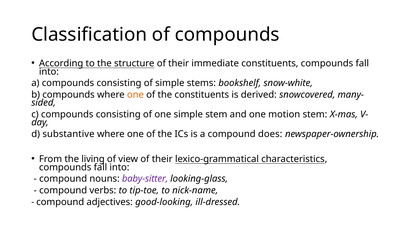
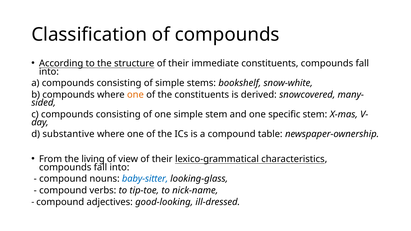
motion: motion -> specific (284, 114)
does: does -> table (270, 134)
baby-sitter colour: purple -> blue (145, 179)
